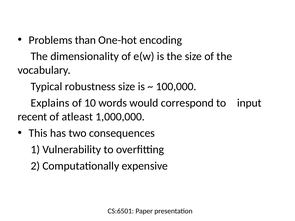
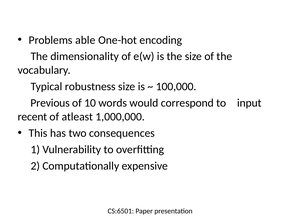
than: than -> able (85, 40)
Explains: Explains -> Previous (50, 103)
